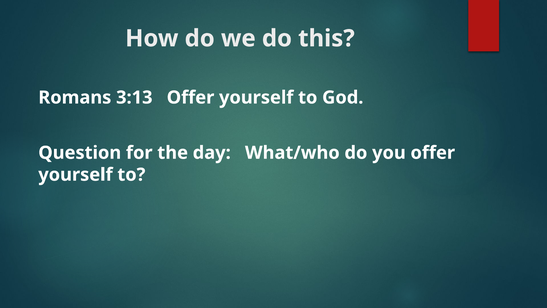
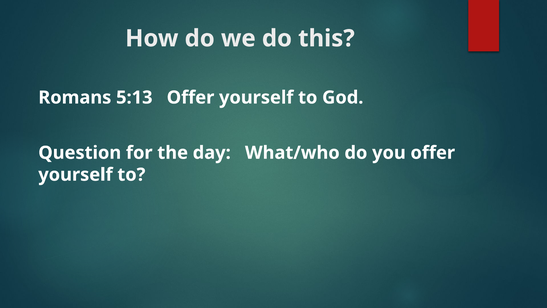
3:13: 3:13 -> 5:13 (134, 97)
